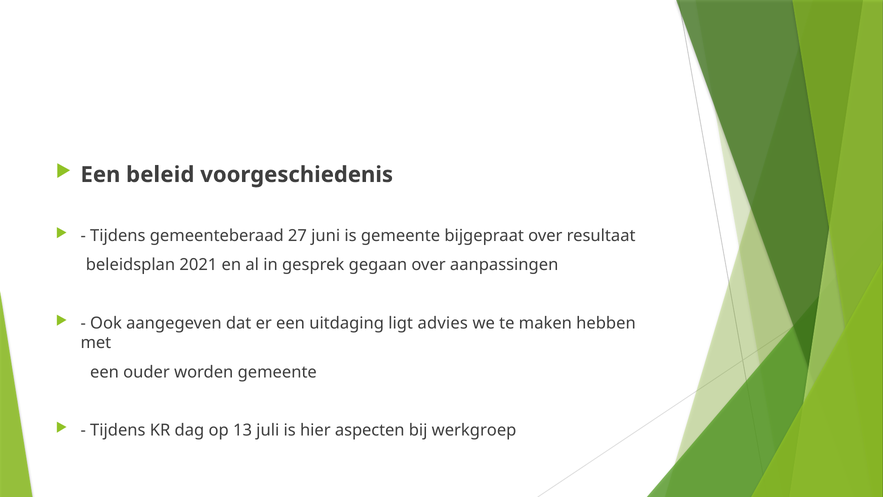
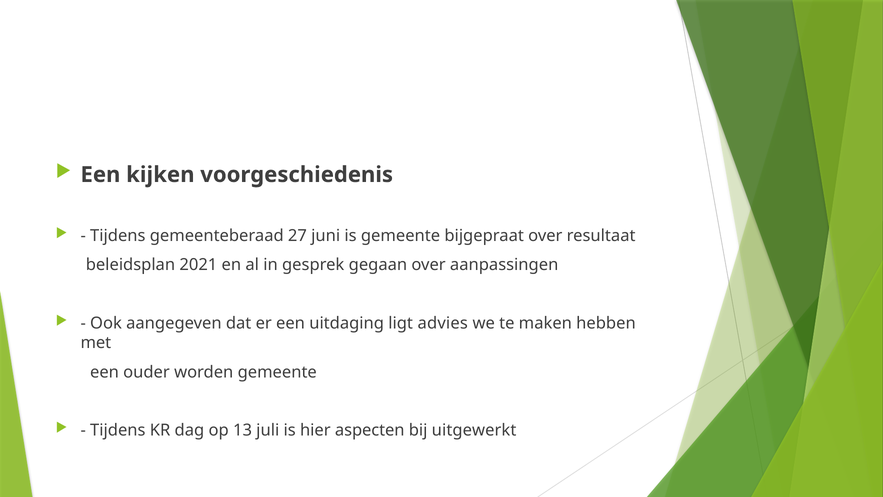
beleid: beleid -> kijken (160, 175)
werkgroep: werkgroep -> uitgewerkt (474, 430)
